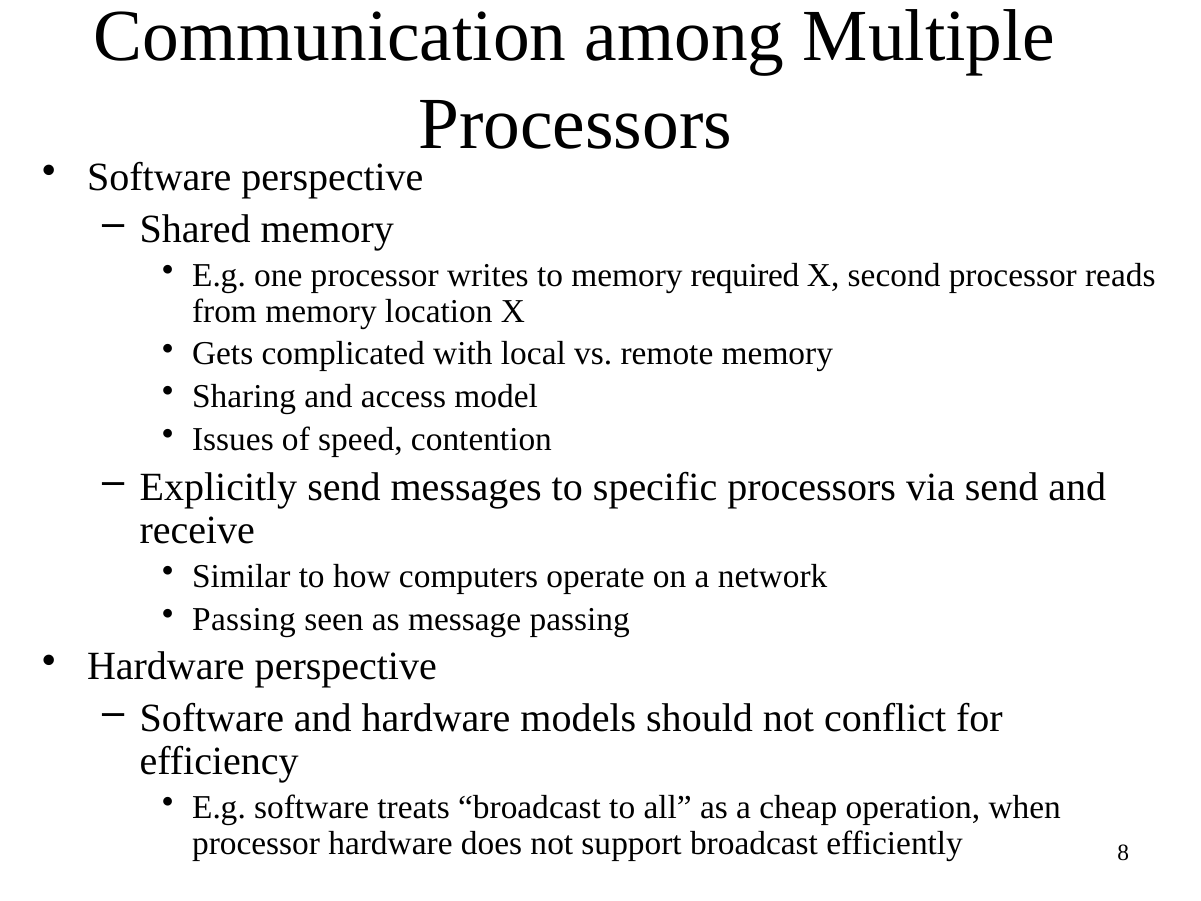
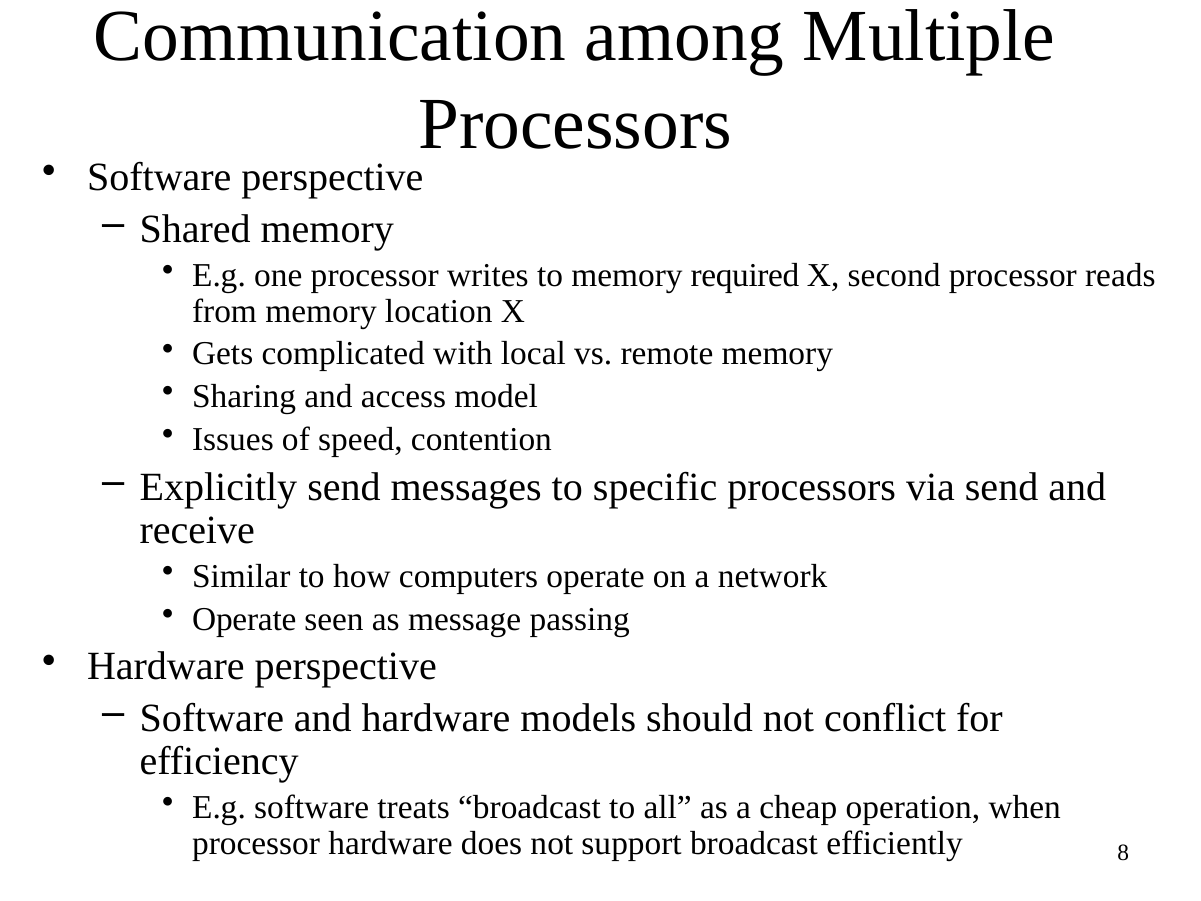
Passing: Passing -> Operate (244, 619)
